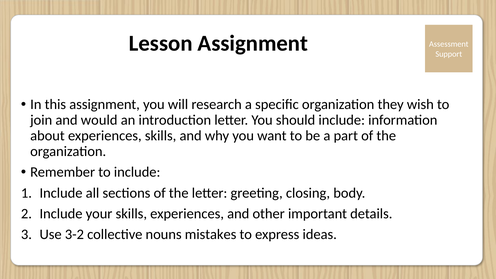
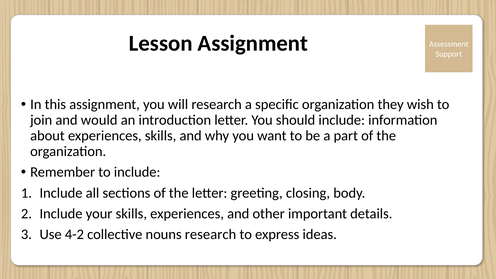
3-2: 3-2 -> 4-2 (74, 235)
nouns mistakes: mistakes -> research (211, 235)
